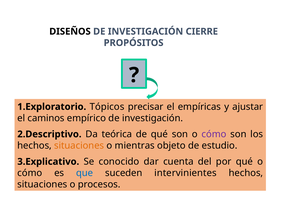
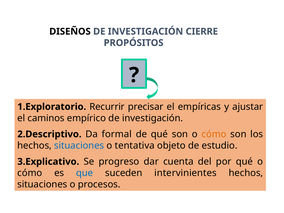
Tópicos: Tópicos -> Recurrir (107, 107)
teórica: teórica -> formal (117, 134)
cómo colour: purple -> orange (214, 134)
situaciones colour: orange -> blue (79, 146)
mientras: mientras -> tentativa (135, 146)
conocido: conocido -> progreso (119, 162)
